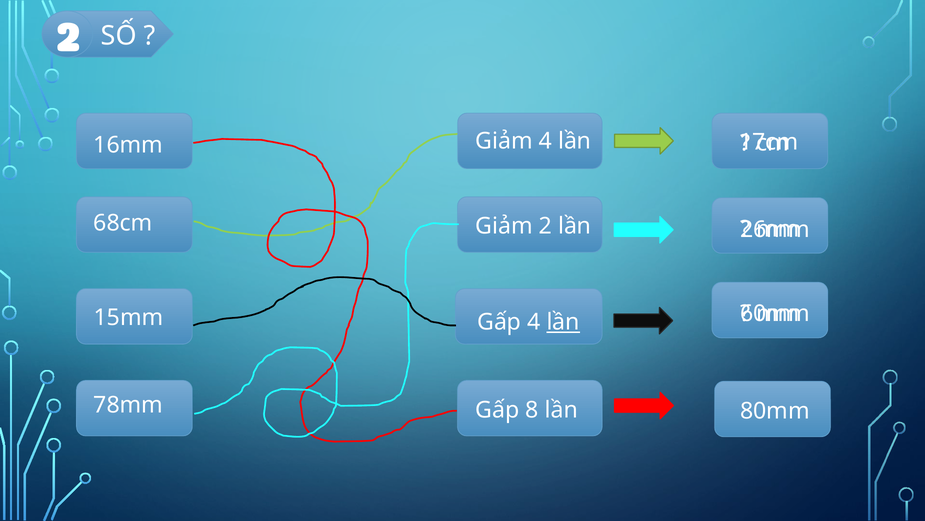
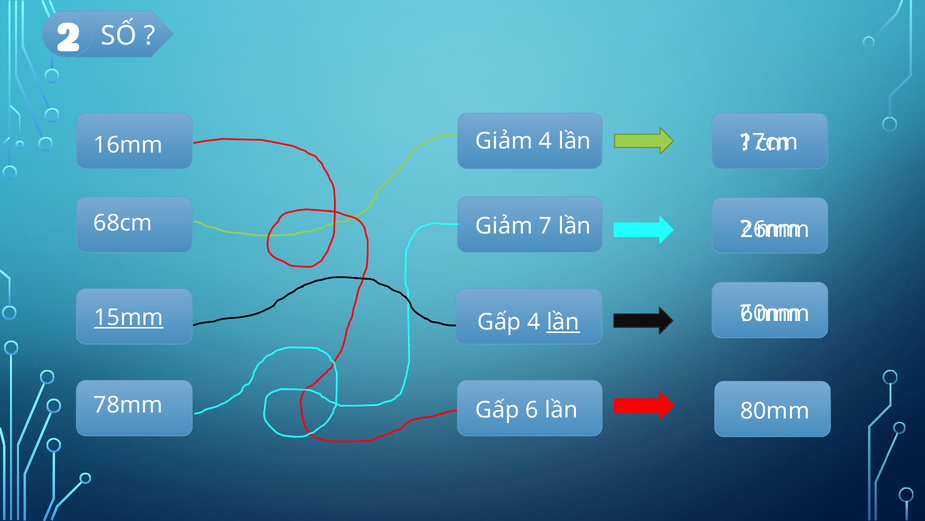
Giảm 2: 2 -> 7 (545, 226)
15mm underline: none -> present (129, 317)
8: 8 -> 6 (532, 409)
